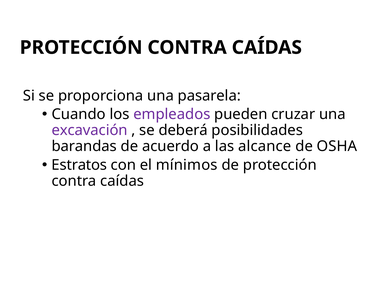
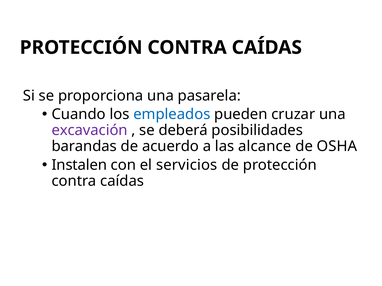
empleados colour: purple -> blue (172, 114)
Estratos: Estratos -> Instalen (79, 165)
mínimos: mínimos -> servicios (187, 165)
